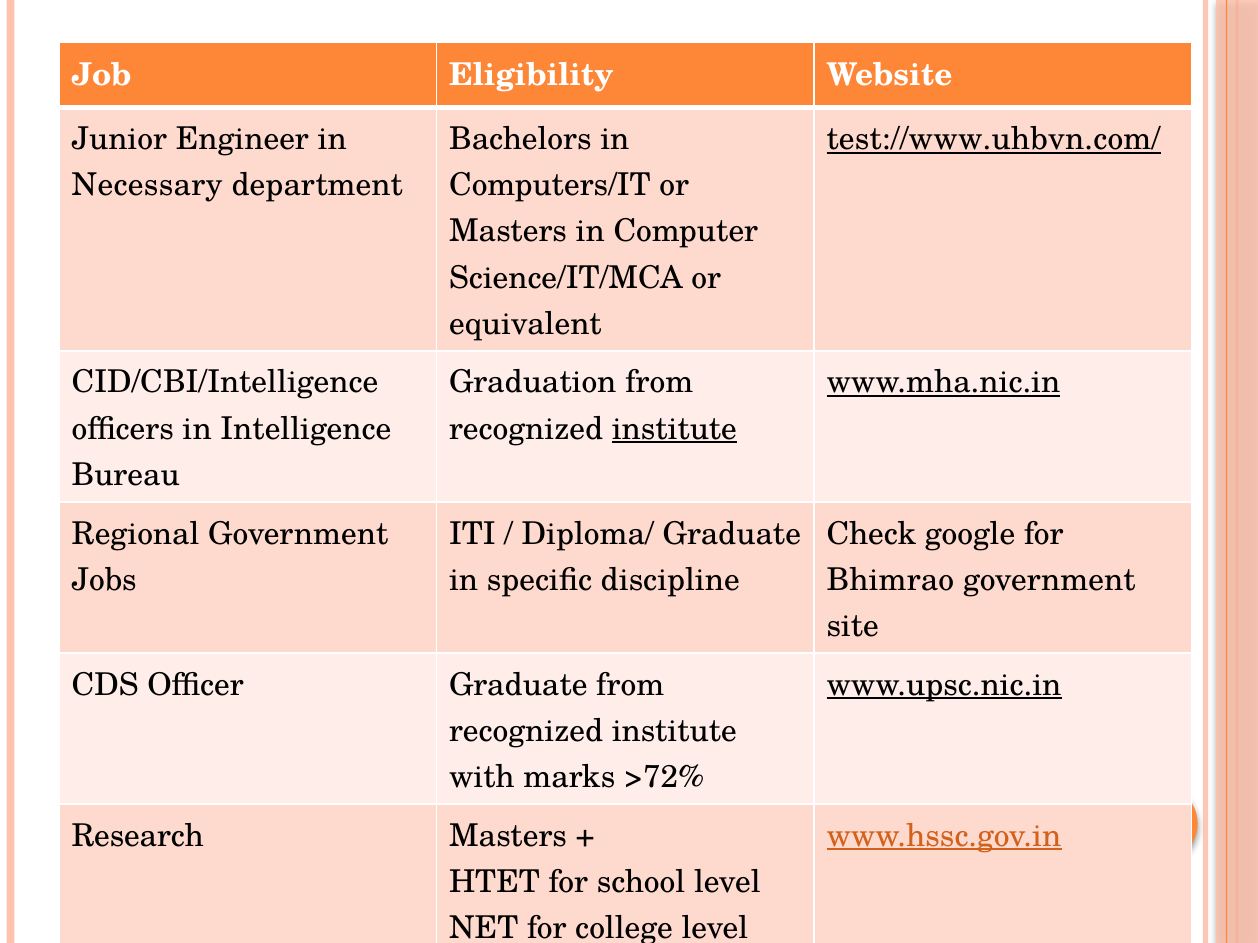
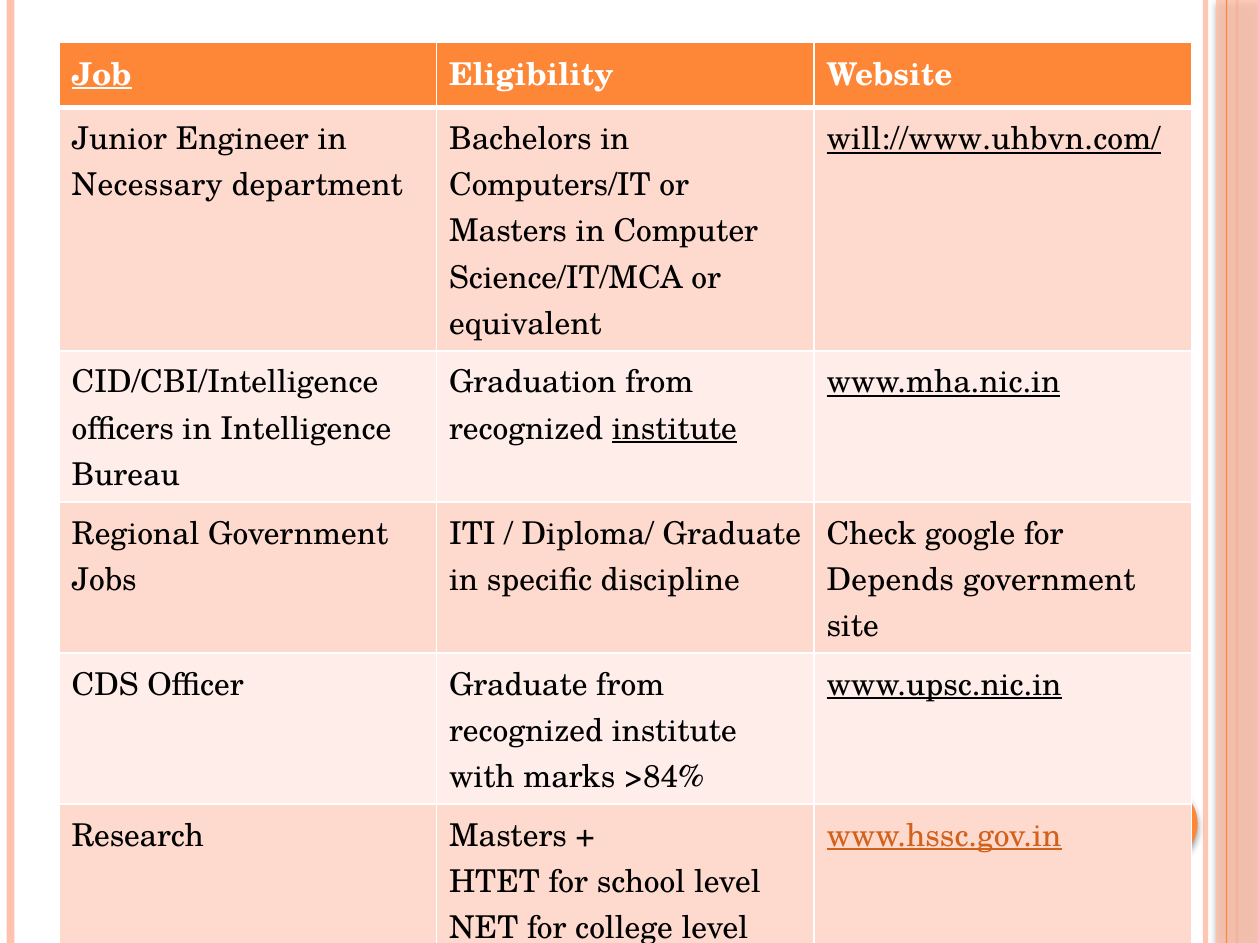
Job underline: none -> present (102, 75)
test://www.uhbvn.com/: test://www.uhbvn.com/ -> will://www.uhbvn.com/ (993, 139)
Bhimrao: Bhimrao -> Depends (890, 580)
>72%: >72% -> >84% (664, 777)
